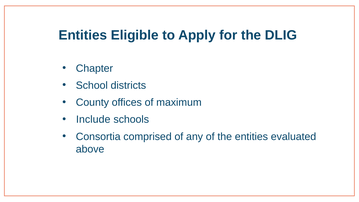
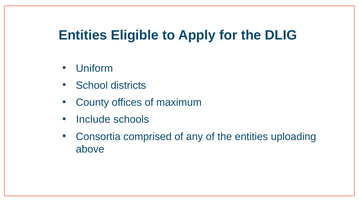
Chapter: Chapter -> Uniform (94, 68)
evaluated: evaluated -> uploading (294, 136)
